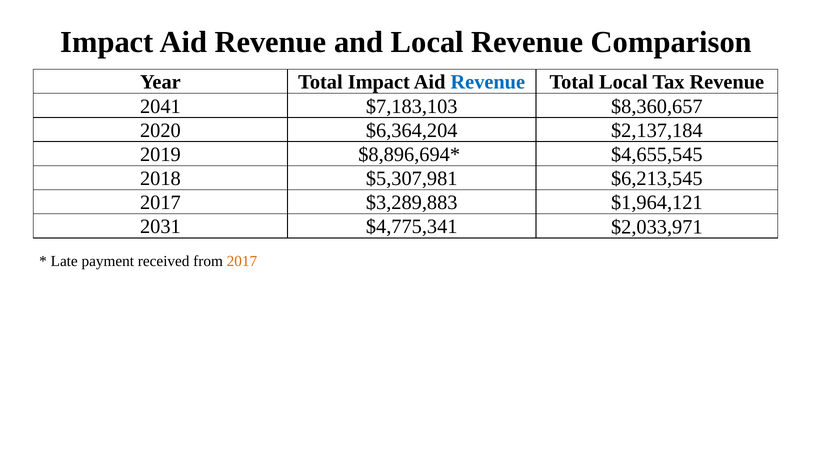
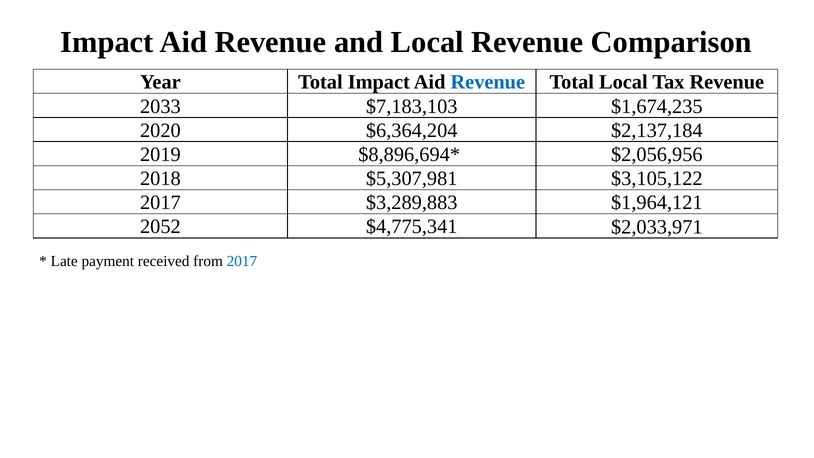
2041: 2041 -> 2033 (160, 106)
$8,360,657: $8,360,657 -> $1,674,235 (657, 106)
$4,655,545: $4,655,545 -> $2,056,956 (657, 154)
$6,213,545: $6,213,545 -> $3,105,122 (657, 179)
2031: 2031 -> 2052 (160, 227)
2017 colour: orange -> blue (242, 261)
